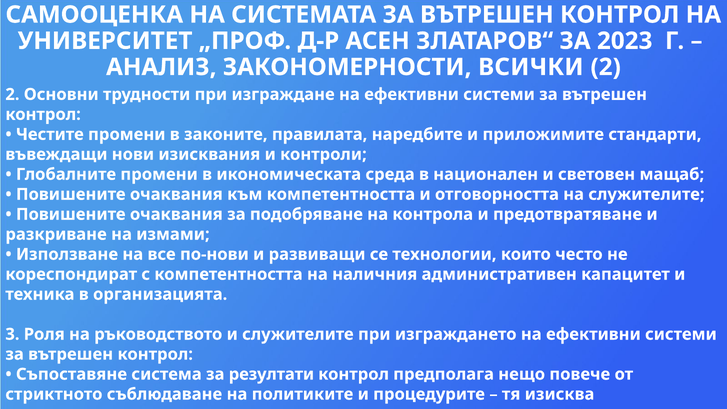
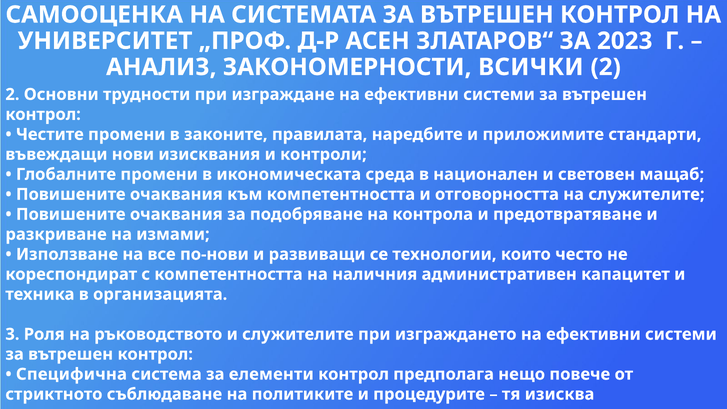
Съпоставяне: Съпоставяне -> Специфична (71, 374)
резултати: резултати -> елементи (271, 374)
